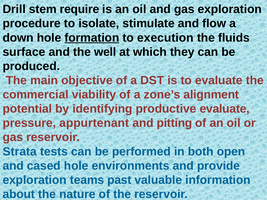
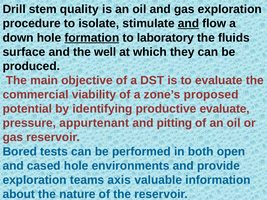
require: require -> quality (79, 9)
and underline: none -> present (188, 23)
execution: execution -> laboratory (165, 38)
alignment: alignment -> proposed (211, 95)
Strata: Strata -> Bored (20, 152)
past: past -> axis (119, 180)
